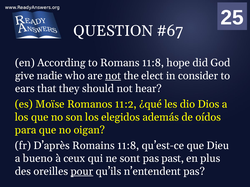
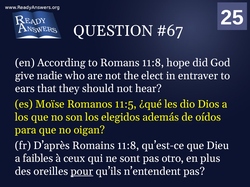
not underline: present -> none (113, 76)
consider: consider -> entraver (198, 76)
11:2: 11:2 -> 11:5 (126, 104)
bueno: bueno -> faibles (38, 159)
past: past -> otro (173, 159)
